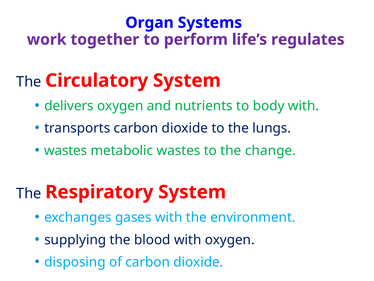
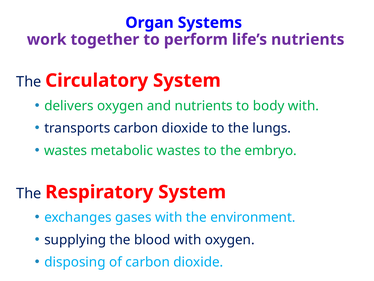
life’s regulates: regulates -> nutrients (308, 39)
change: change -> embryo (271, 150)
